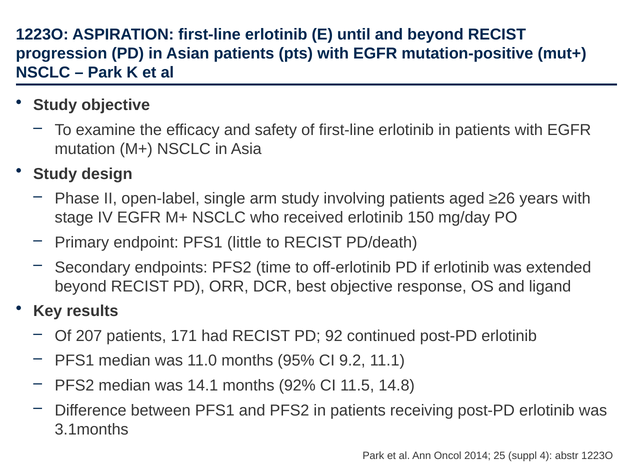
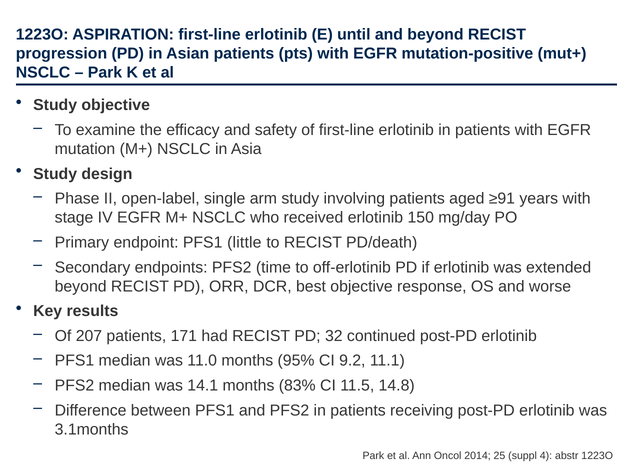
≥26: ≥26 -> ≥91 (502, 199)
ligand: ligand -> worse (550, 286)
92: 92 -> 32 (334, 336)
92%: 92% -> 83% (297, 385)
